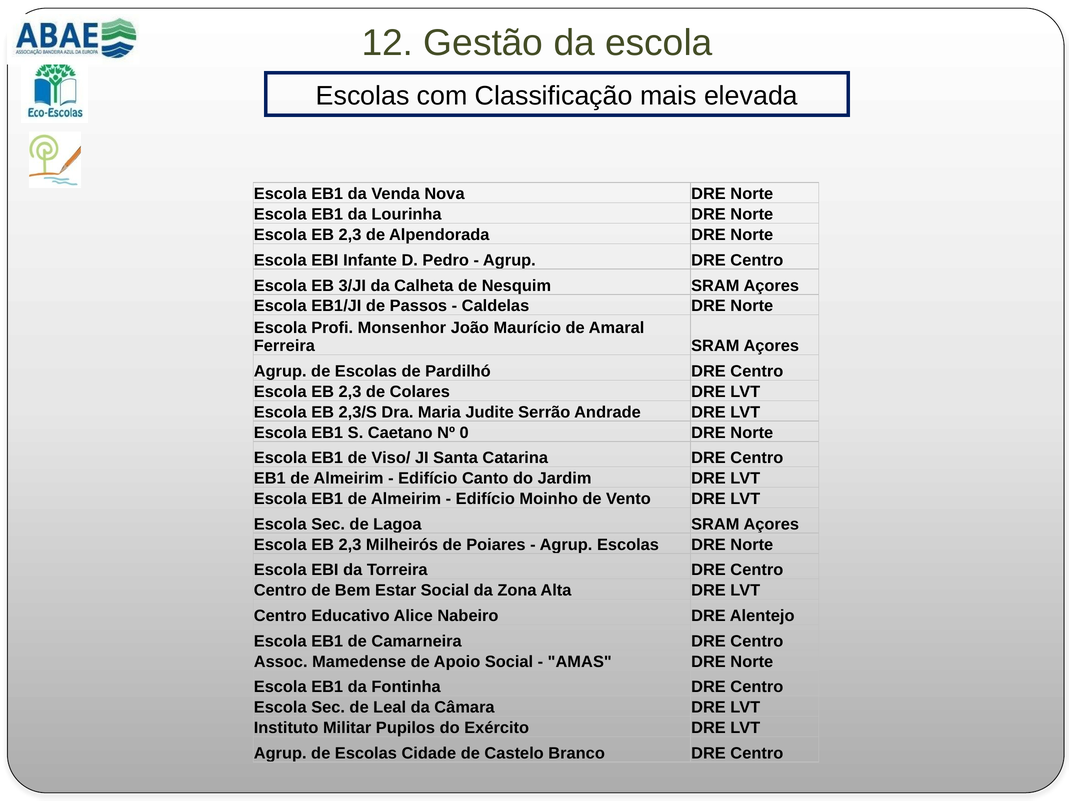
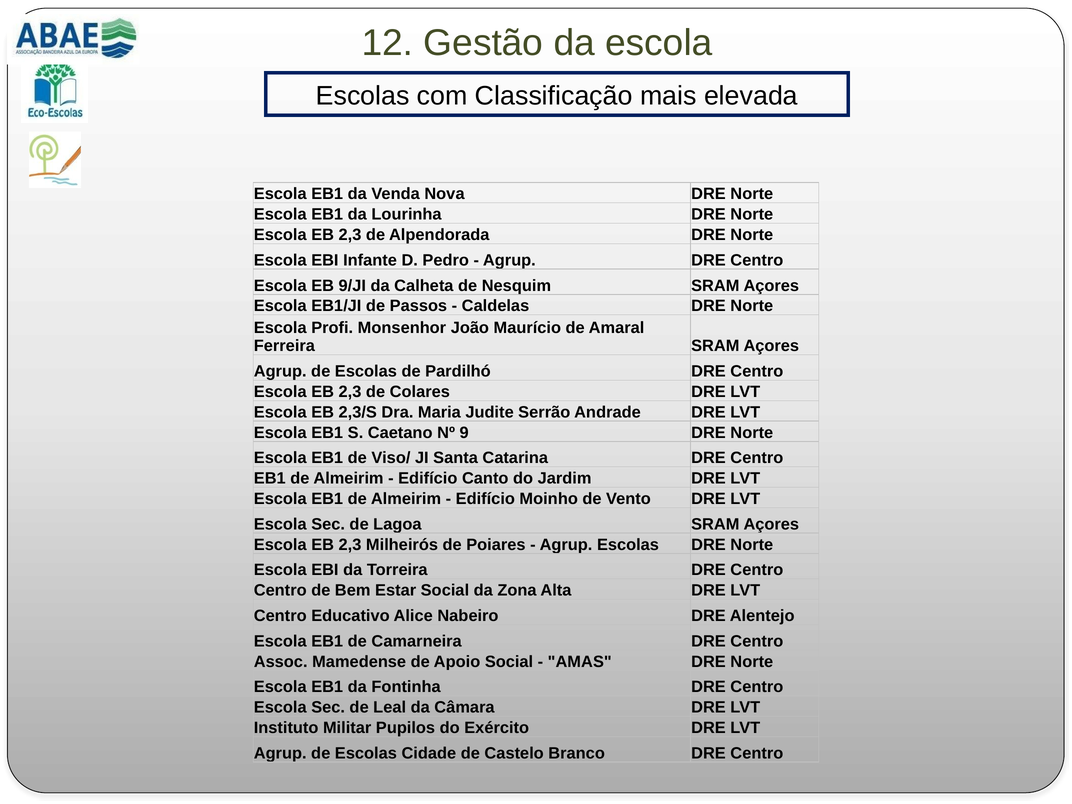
3/JI: 3/JI -> 9/JI (352, 286)
0: 0 -> 9 (464, 433)
